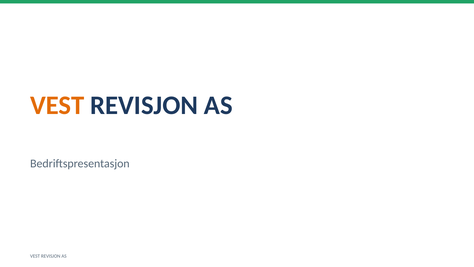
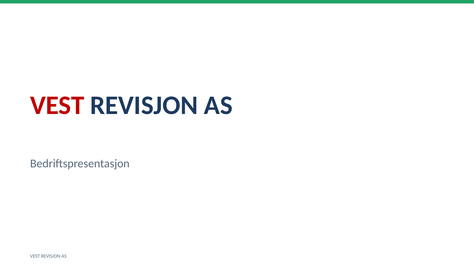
VEST colour: orange -> red (57, 105)
